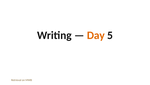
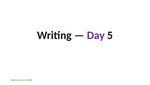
Day colour: orange -> purple (96, 35)
